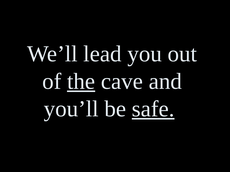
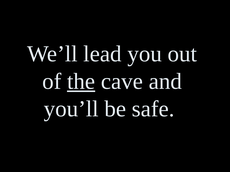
safe underline: present -> none (153, 109)
